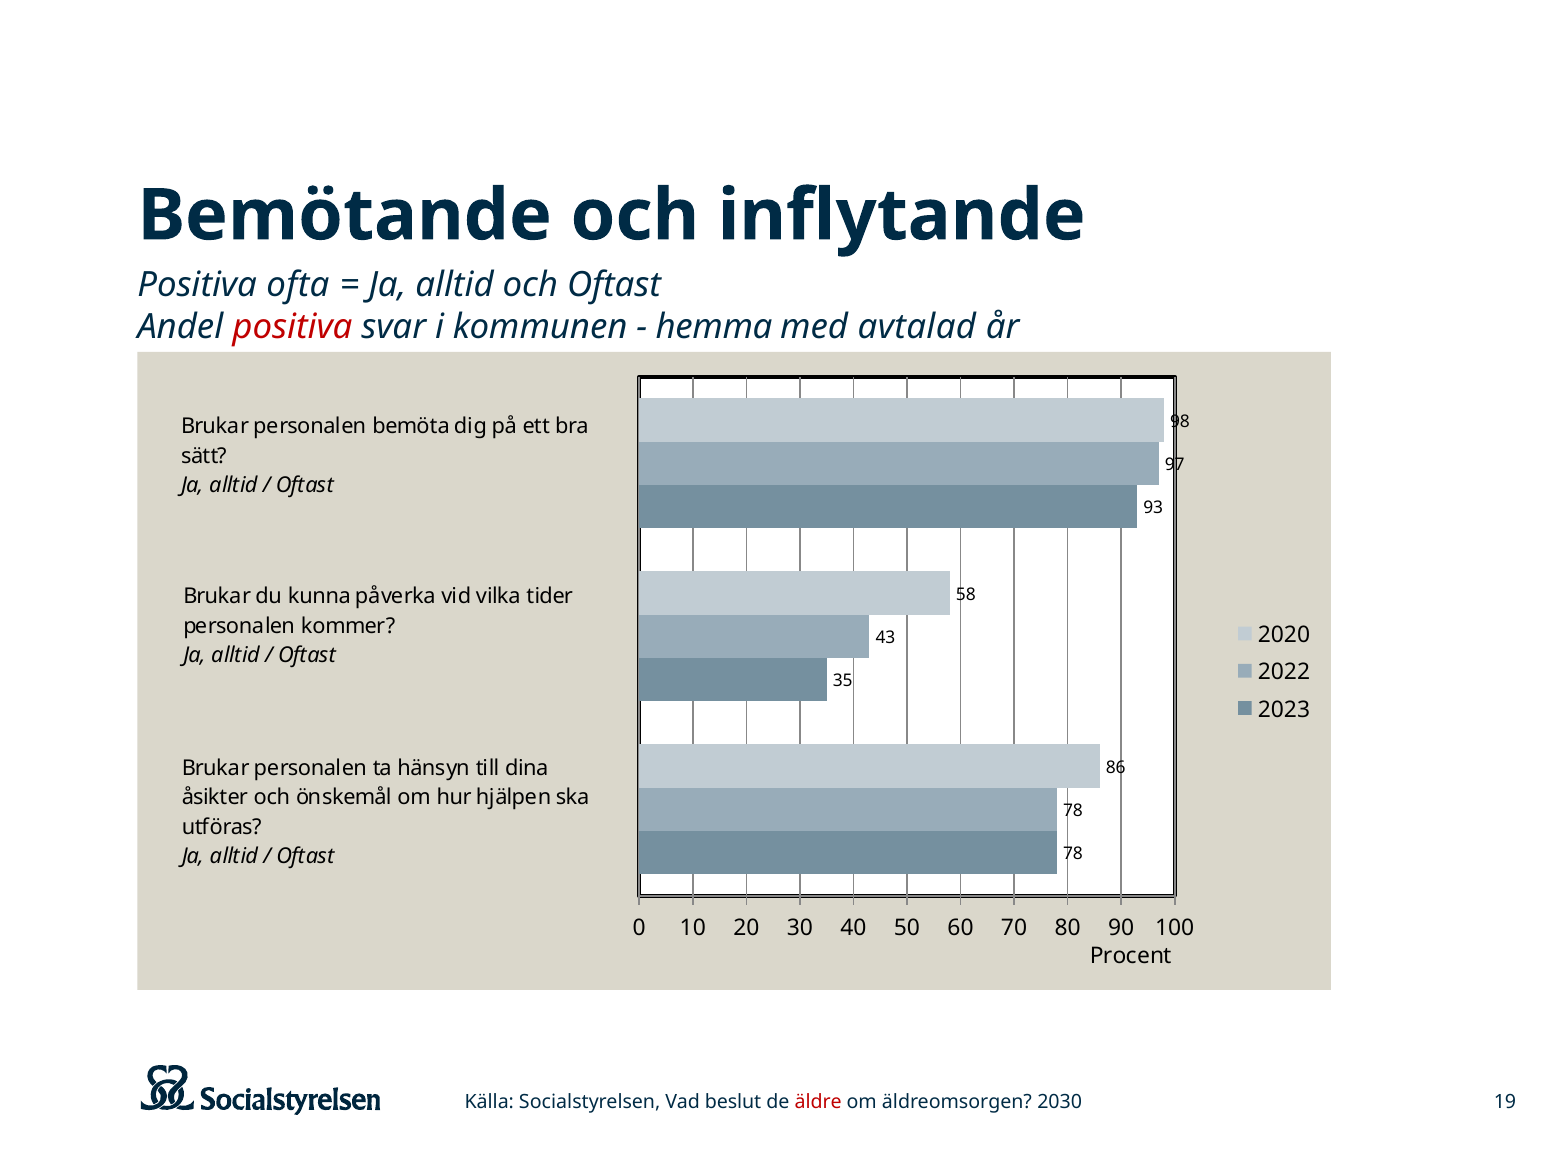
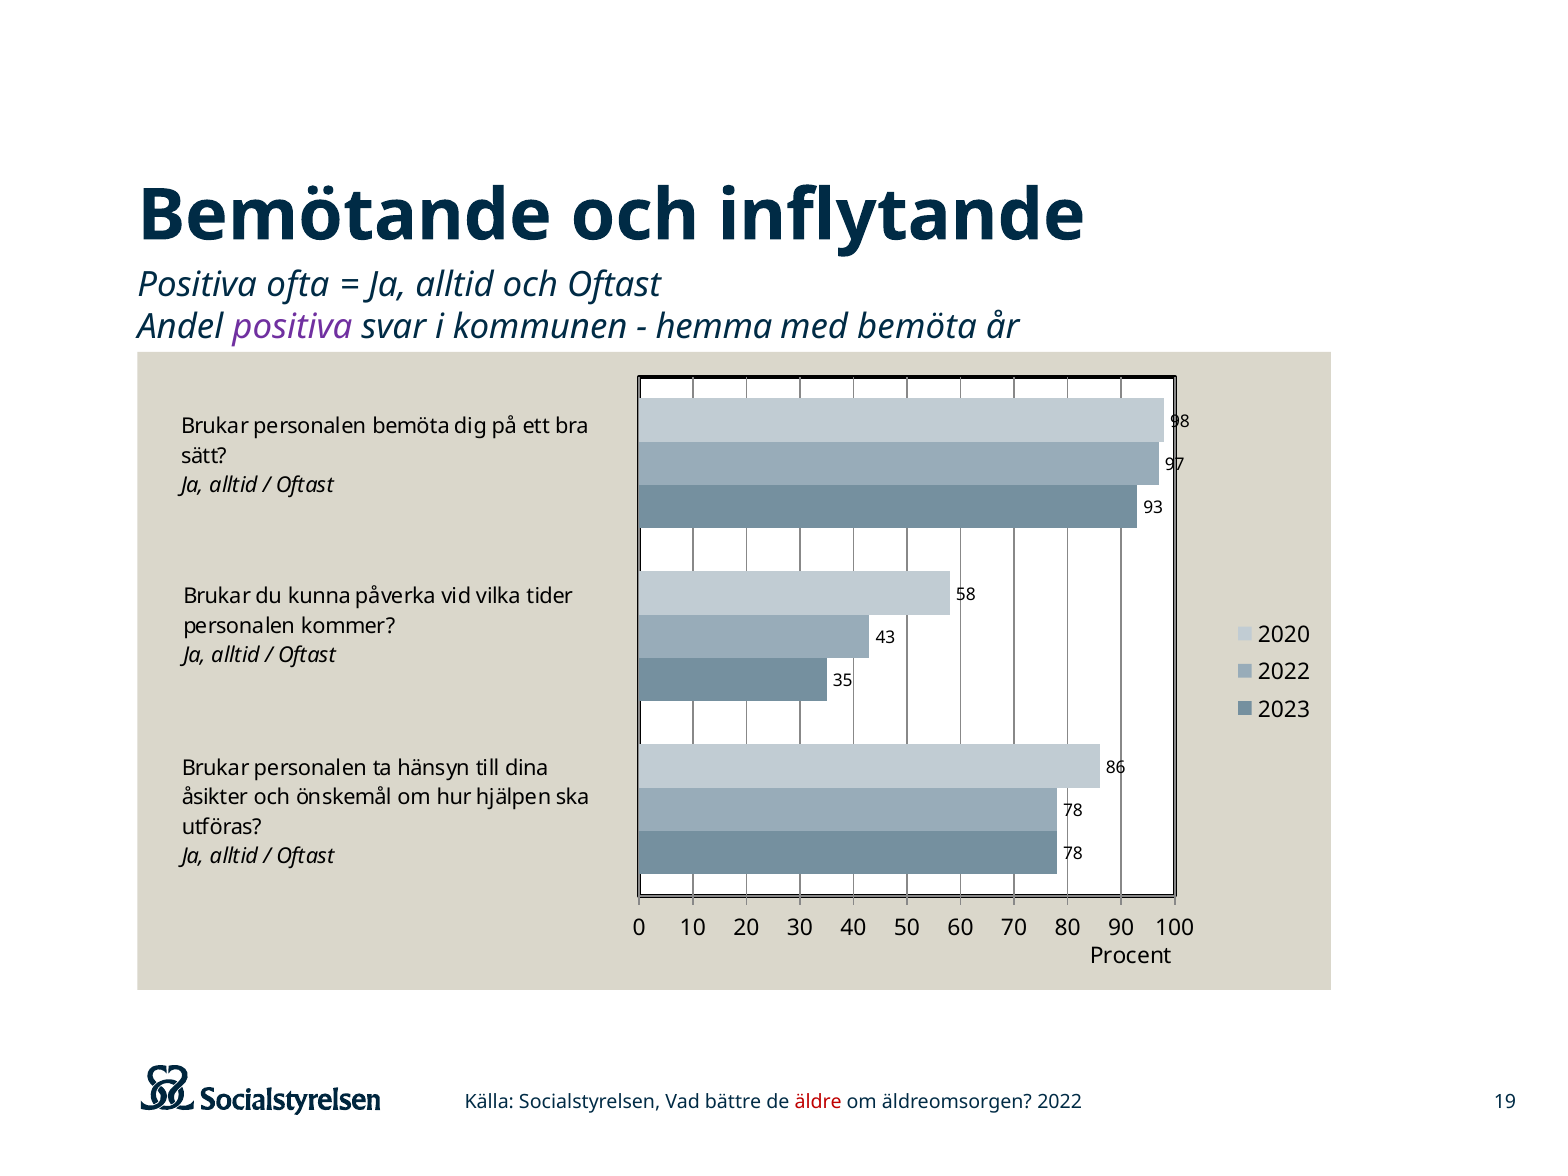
positiva colour: red -> purple (292, 327)
med avtalad: avtalad -> bemöta (917, 327)
beslut: beslut -> bättre (733, 1102)
äldreomsorgen 2030: 2030 -> 2022 (1060, 1102)
